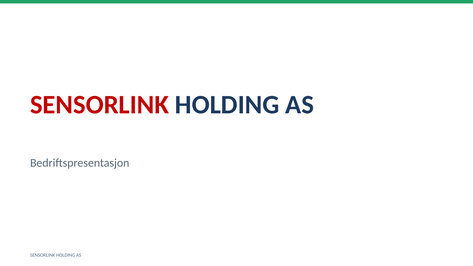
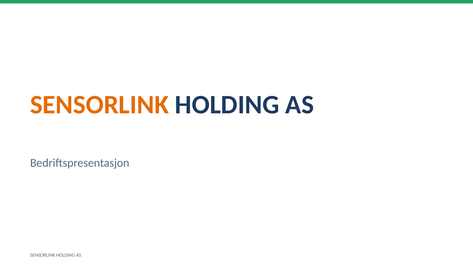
SENSORLINK colour: red -> orange (100, 105)
